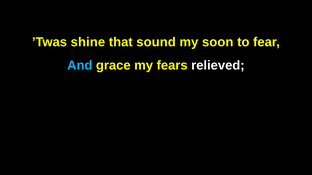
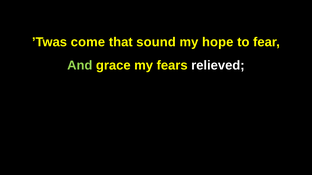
shine: shine -> come (88, 42)
soon: soon -> hope (218, 42)
And colour: light blue -> light green (80, 66)
